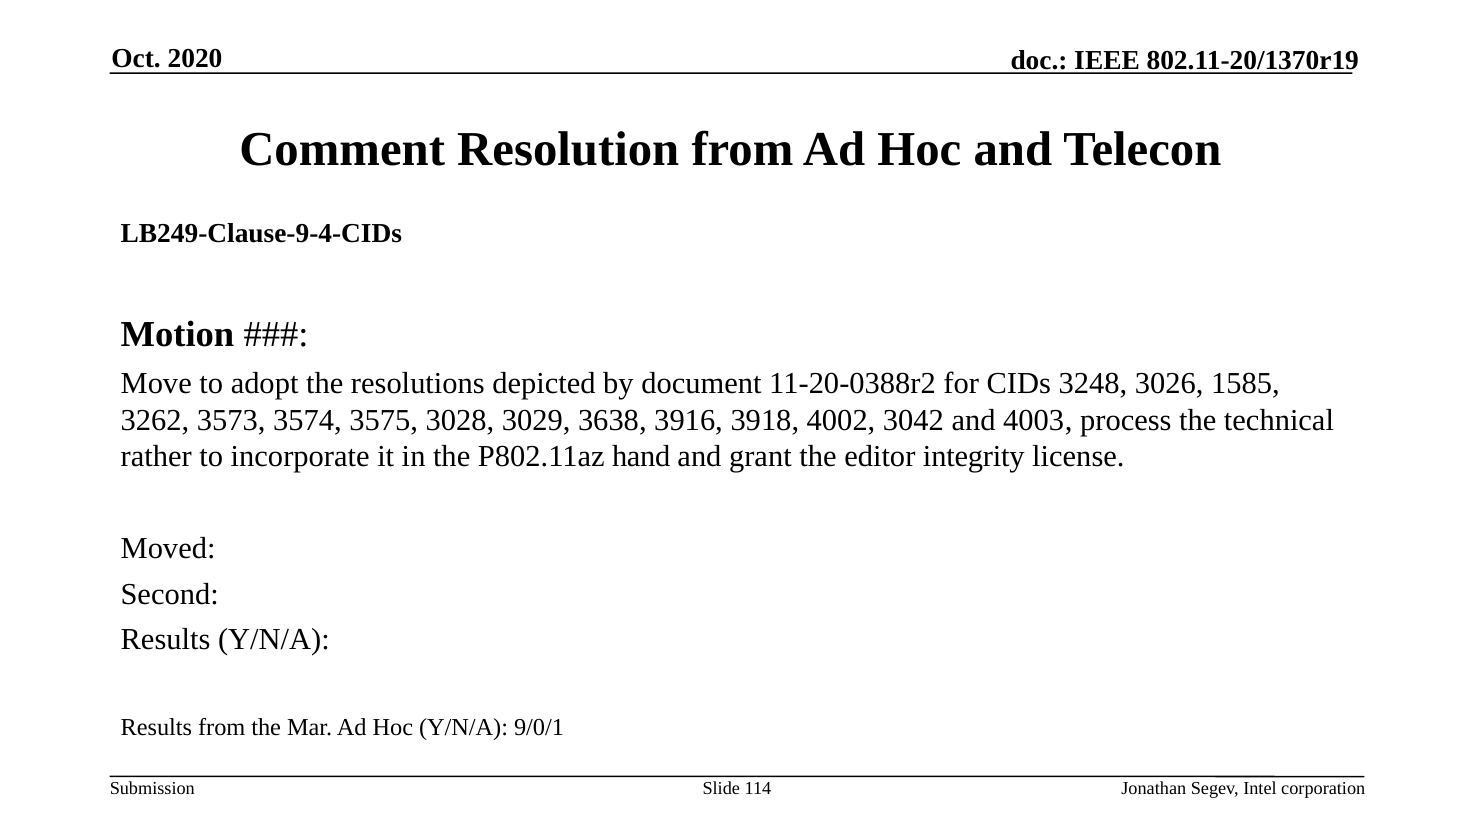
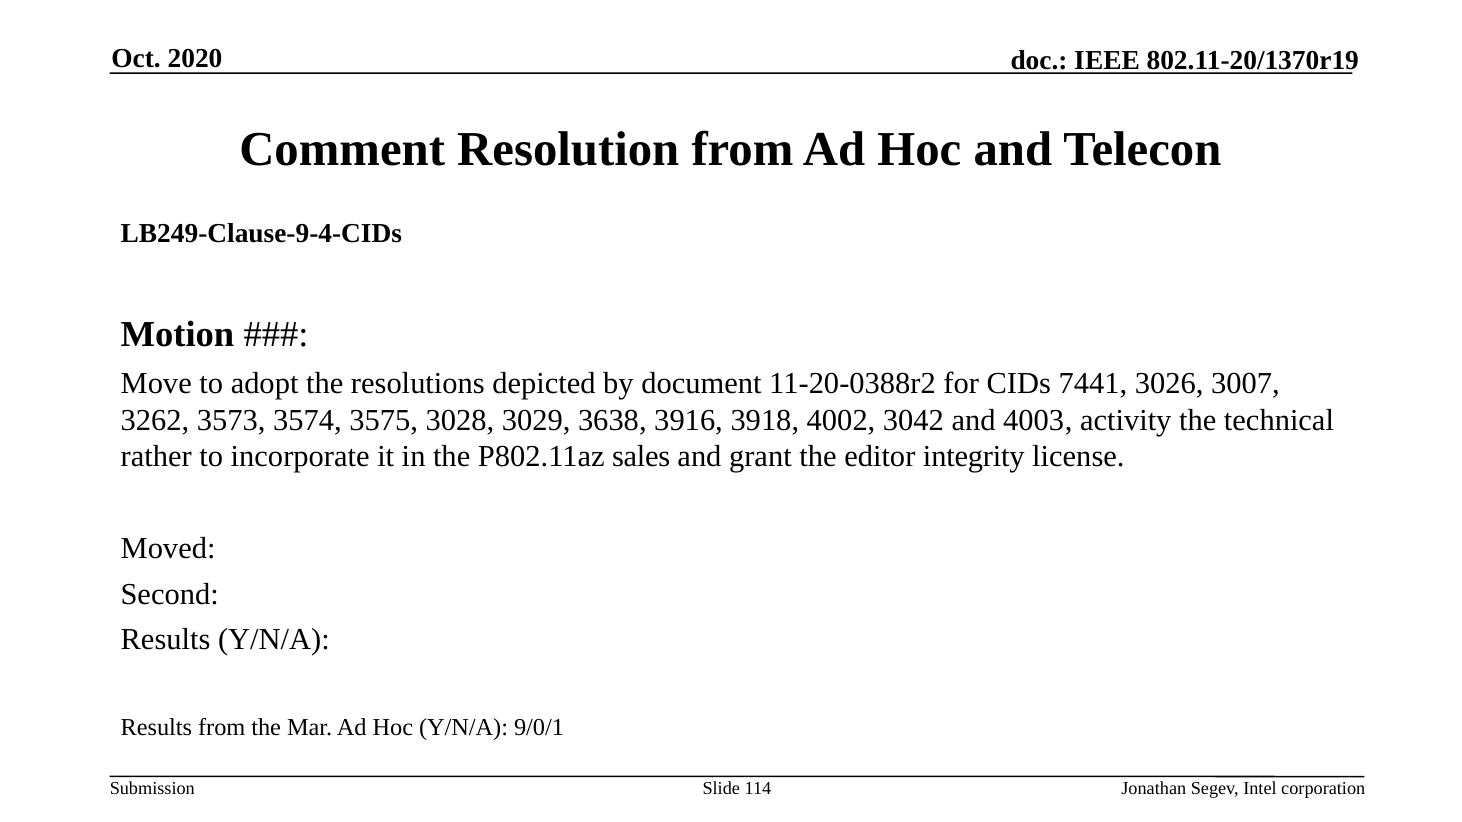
3248: 3248 -> 7441 (1093, 384)
1585: 1585 -> 3007 (1245, 384)
process: process -> activity (1126, 421)
hand: hand -> sales (641, 457)
